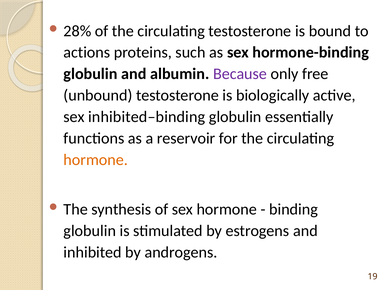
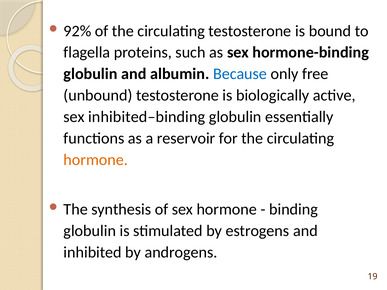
28%: 28% -> 92% (77, 31)
actions: actions -> flagella (87, 52)
Because colour: purple -> blue (240, 74)
